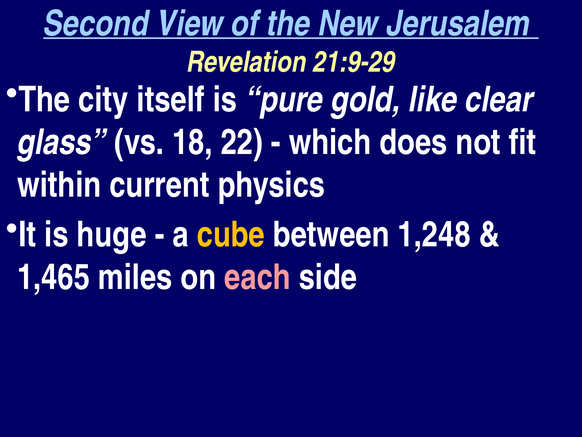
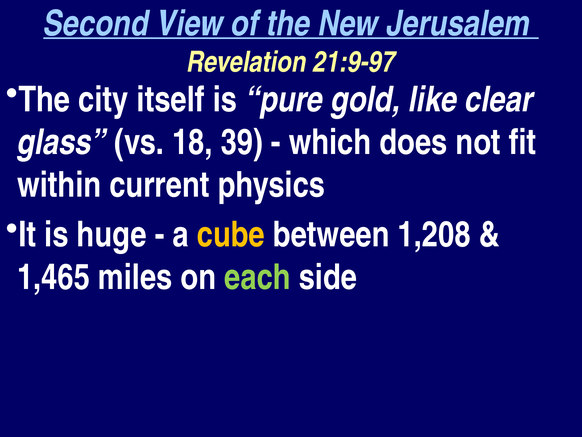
21:9-29: 21:9-29 -> 21:9-97 (354, 62)
22: 22 -> 39 (242, 142)
1,248: 1,248 -> 1,208 (434, 235)
each colour: pink -> light green (257, 277)
